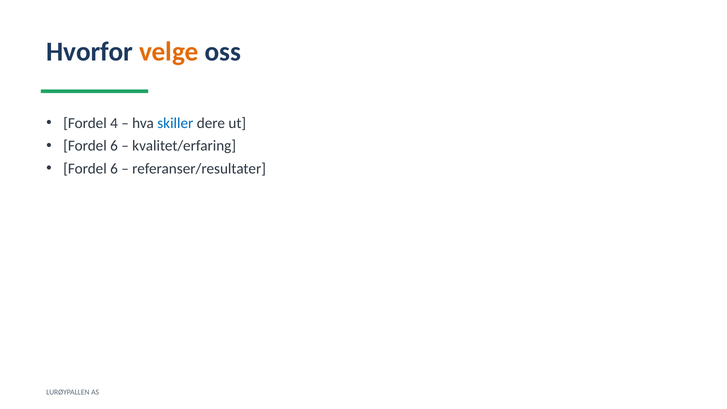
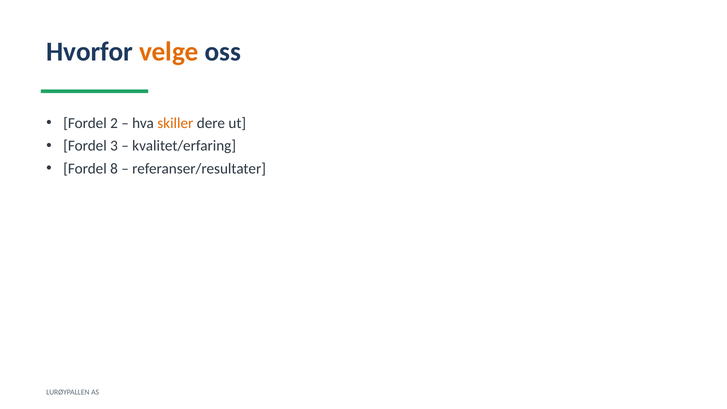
4: 4 -> 2 (114, 123)
skiller colour: blue -> orange (175, 123)
6: 6 -> 3 (114, 146)
6: 6 -> 8 (114, 169)
